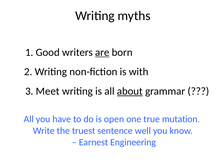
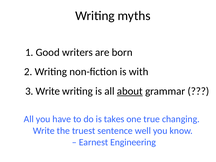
are underline: present -> none (102, 52)
3 Meet: Meet -> Write (48, 91)
open: open -> takes (114, 119)
mutation: mutation -> changing (181, 119)
